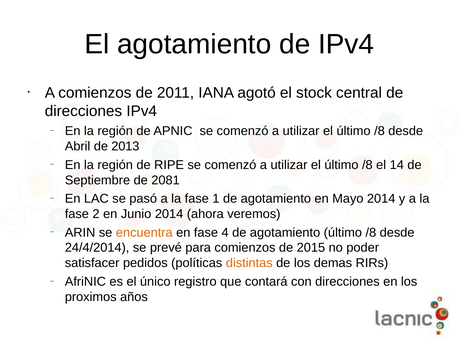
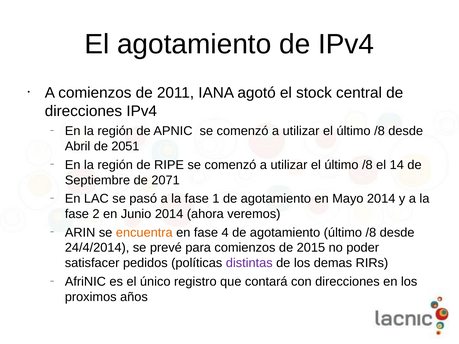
2013: 2013 -> 2051 (125, 146)
2081: 2081 -> 2071 (166, 180)
distintas colour: orange -> purple (249, 263)
